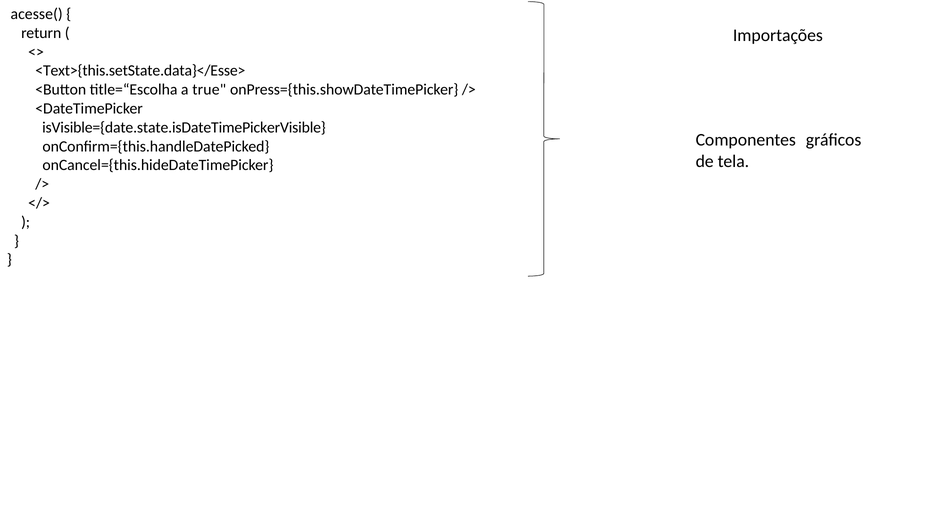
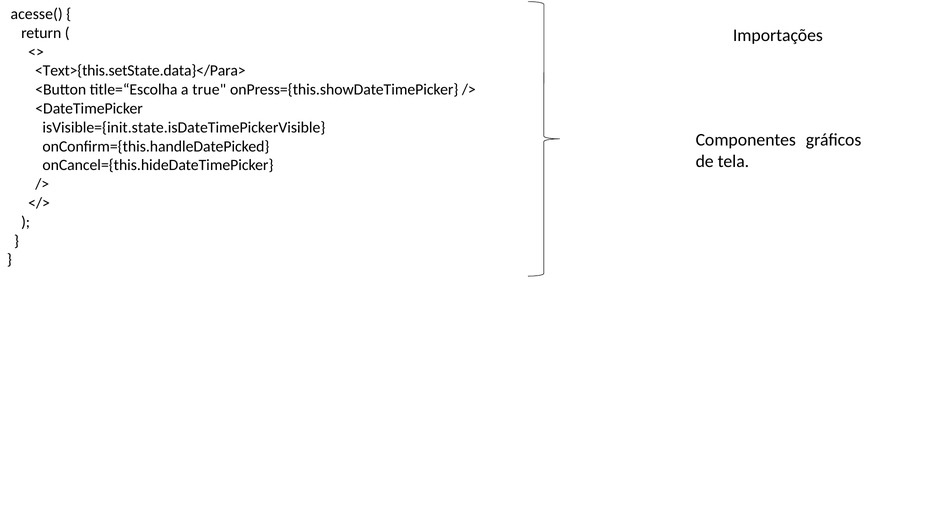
<Text>{this.setState.data}</Esse>: <Text>{this.setState.data}</Esse> -> <Text>{this.setState.data}</Para> (140, 71)
isVisible={date.state.isDateTimePickerVisible: isVisible={date.state.isDateTimePickerVisible -> isVisible={init.state.isDateTimePickerVisible (184, 127)
